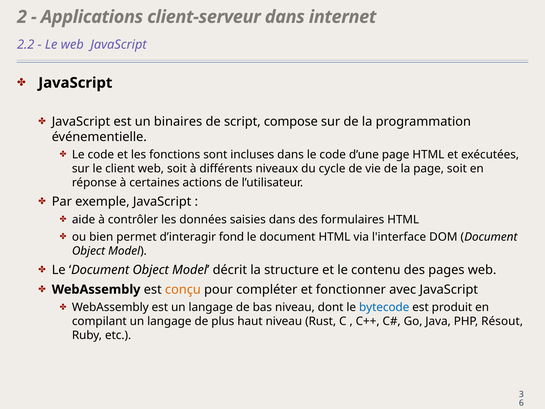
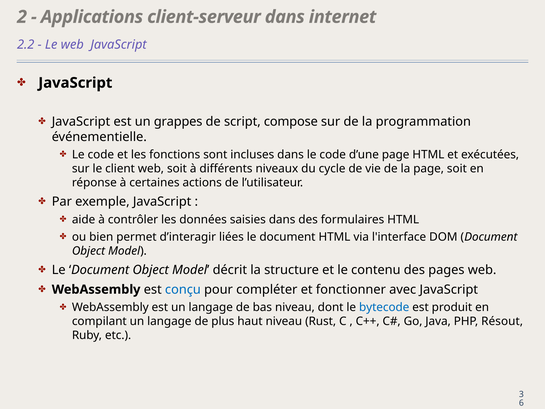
binaires: binaires -> grappes (178, 121)
fond: fond -> liées (231, 237)
conçu colour: orange -> blue (183, 289)
